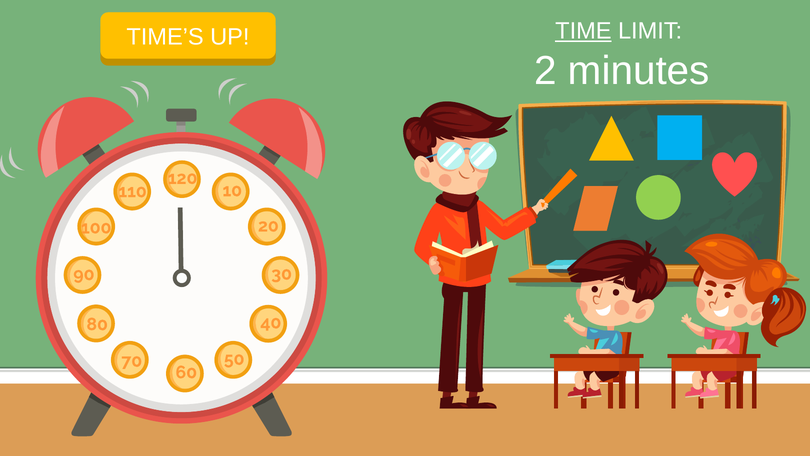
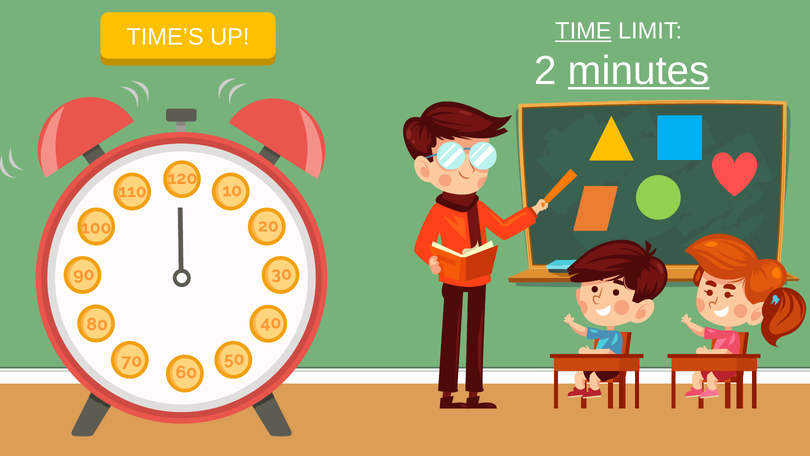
minutes underline: none -> present (639, 71)
